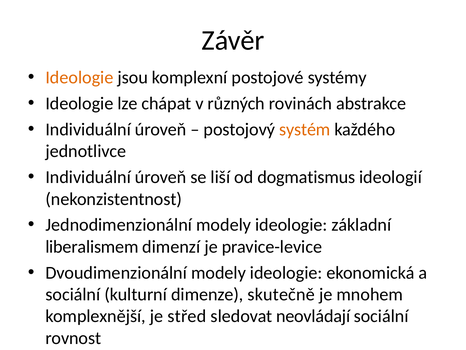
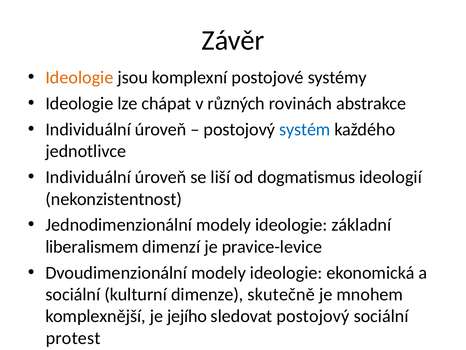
systém colour: orange -> blue (305, 129)
střed: střed -> jejího (187, 316)
sledovat neovládají: neovládají -> postojový (313, 316)
rovnost: rovnost -> protest (73, 338)
